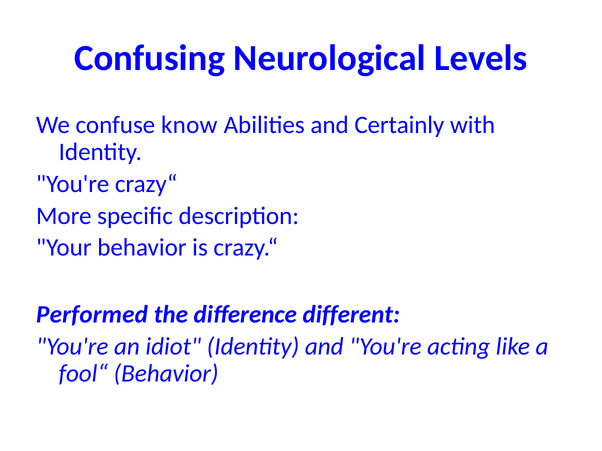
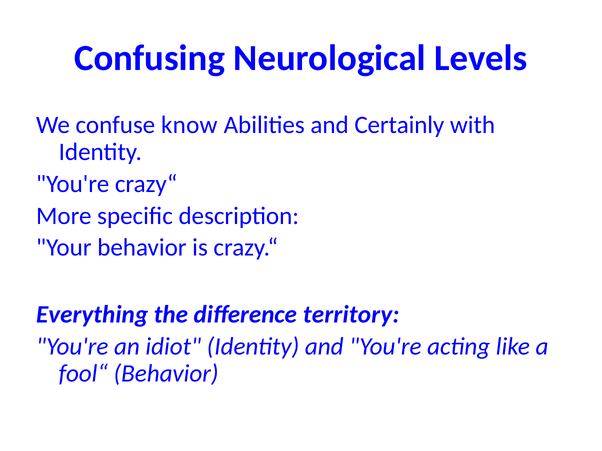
Performed: Performed -> Everything (92, 315)
different: different -> territory (351, 315)
